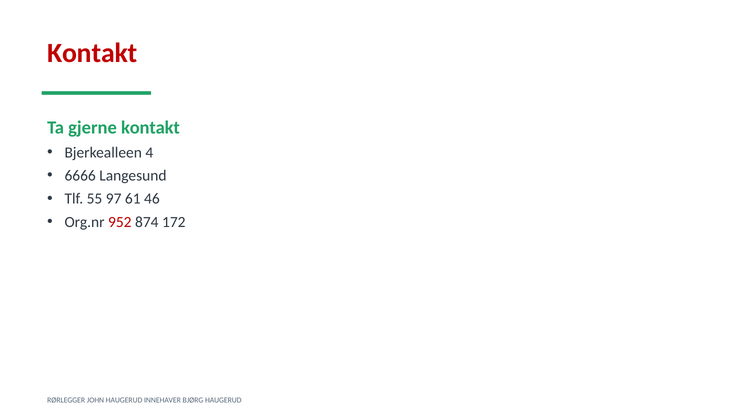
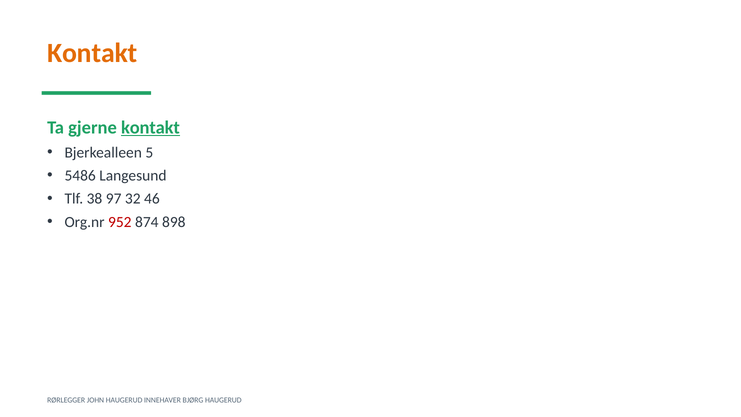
Kontakt colour: red -> orange (92, 53)
kontakt underline: none -> present (150, 128)
4: 4 -> 5 (149, 152)
6666: 6666 -> 5486 (80, 176)
55: 55 -> 38 (94, 199)
61: 61 -> 32 (133, 199)
172: 172 -> 898 (174, 222)
